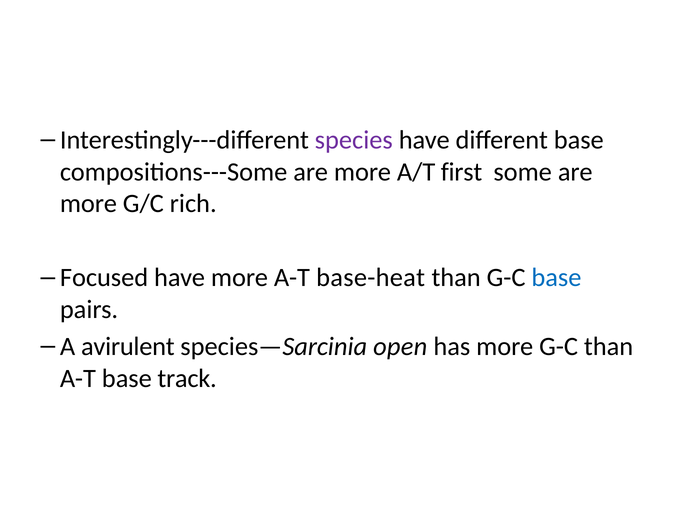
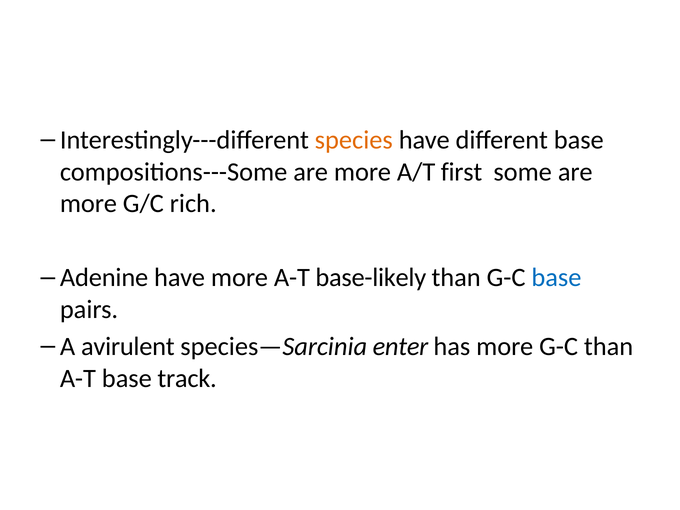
species colour: purple -> orange (354, 140)
Focused: Focused -> Adenine (104, 278)
base-heat: base-heat -> base-likely (371, 278)
open: open -> enter (400, 347)
